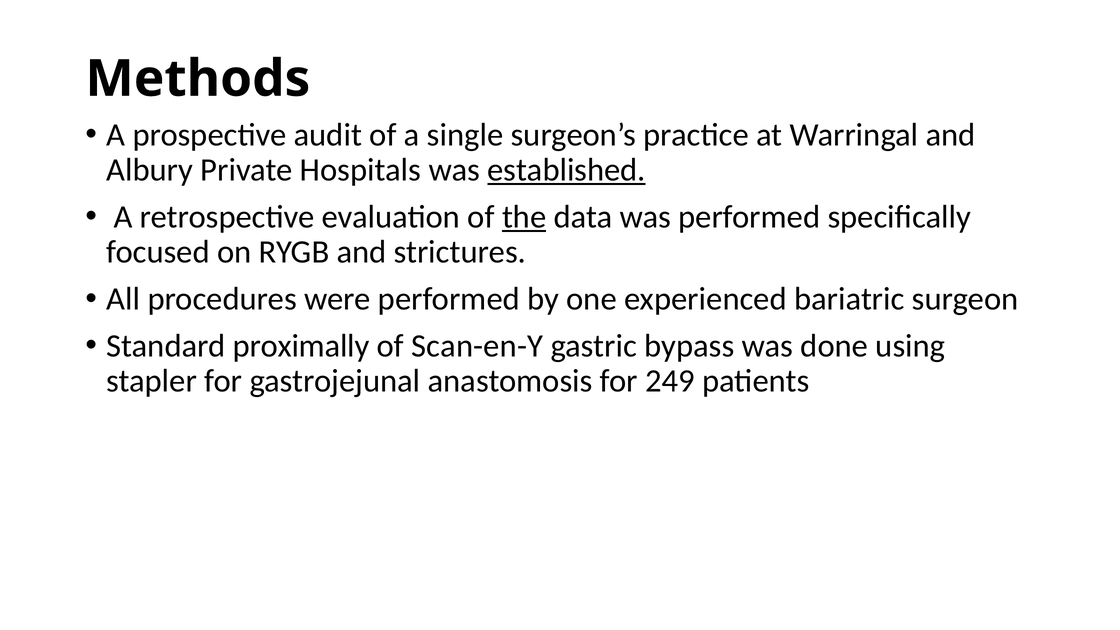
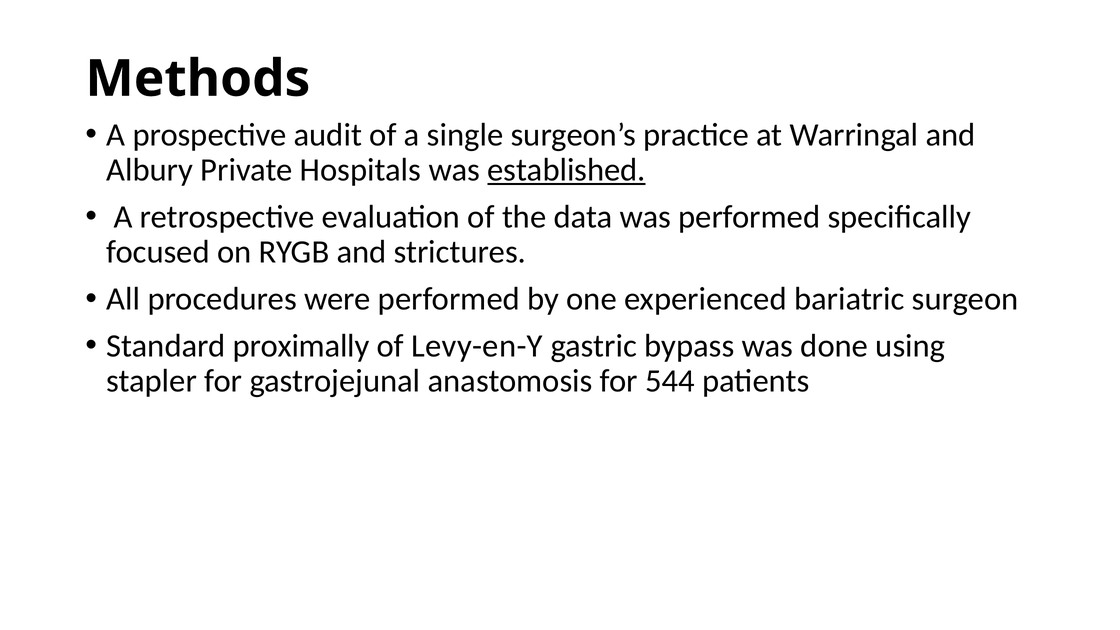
the underline: present -> none (524, 217)
Scan-en-Y: Scan-en-Y -> Levy-en-Y (477, 346)
249: 249 -> 544 (670, 381)
